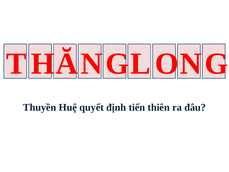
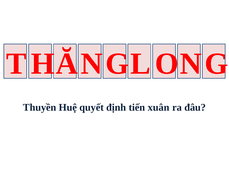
thiên: thiên -> xuân (159, 107)
